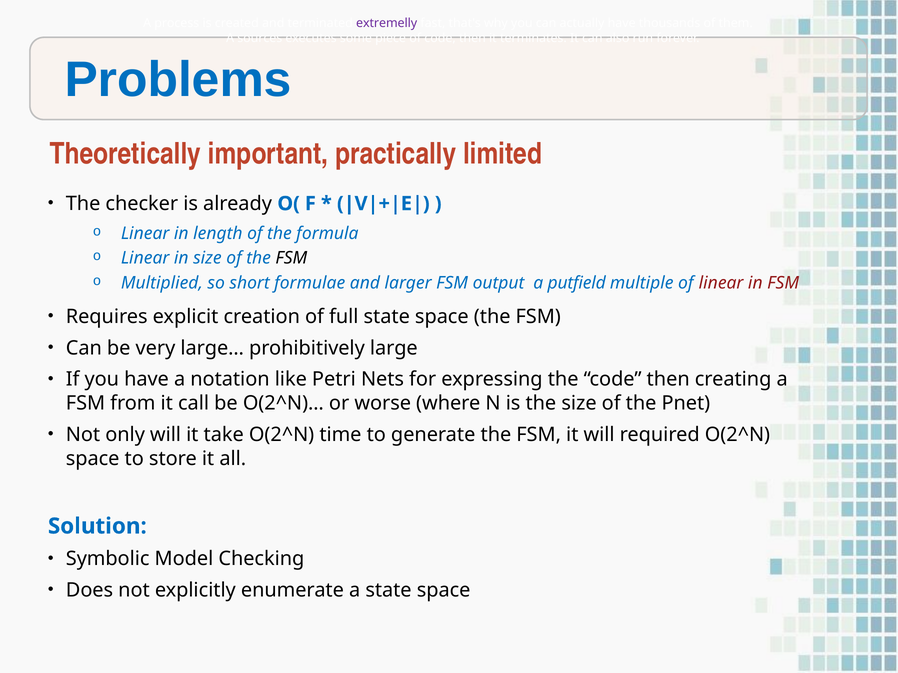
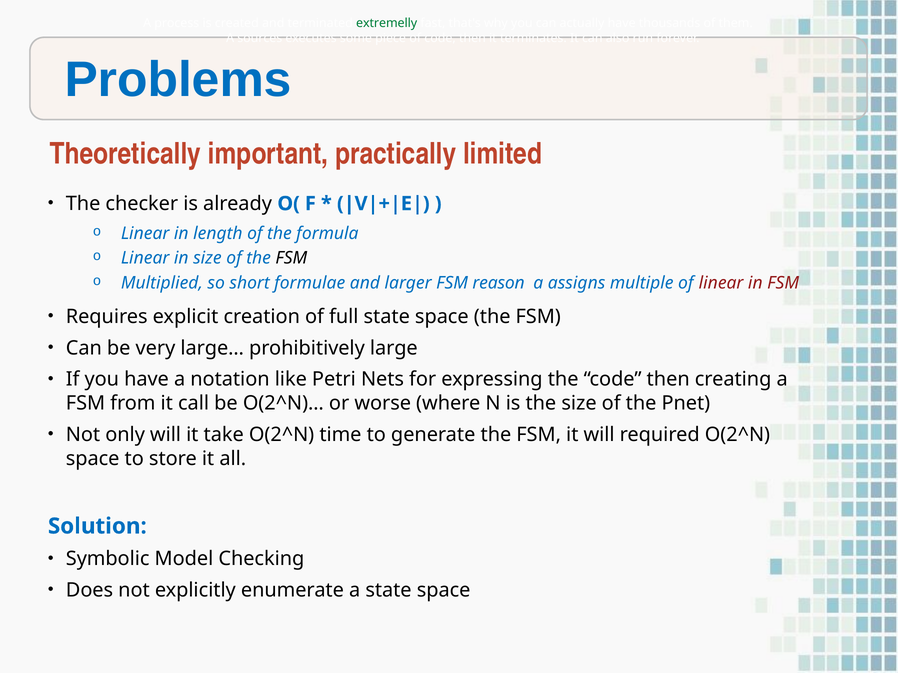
extremelly colour: purple -> green (387, 23)
output: output -> reason (499, 283)
putfield: putfield -> assigns (577, 283)
